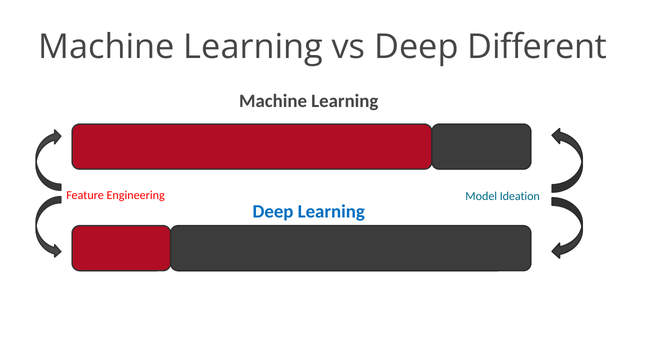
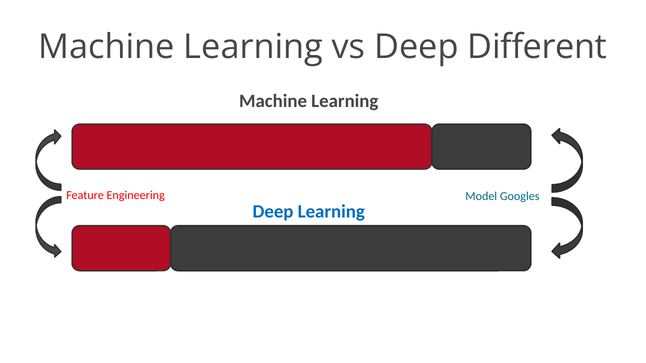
Ideation: Ideation -> Googles (520, 197)
